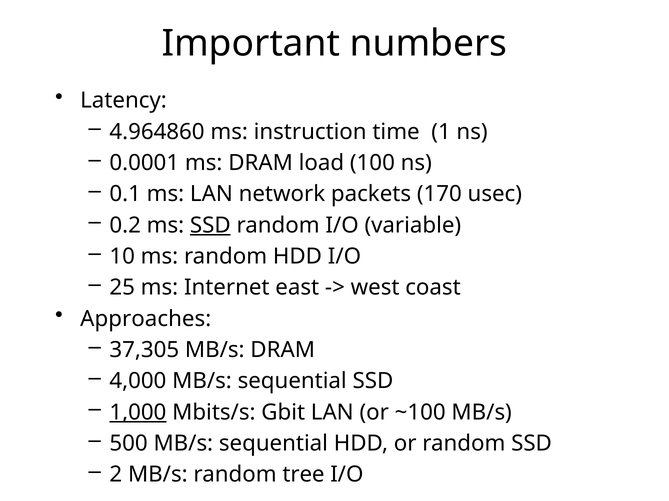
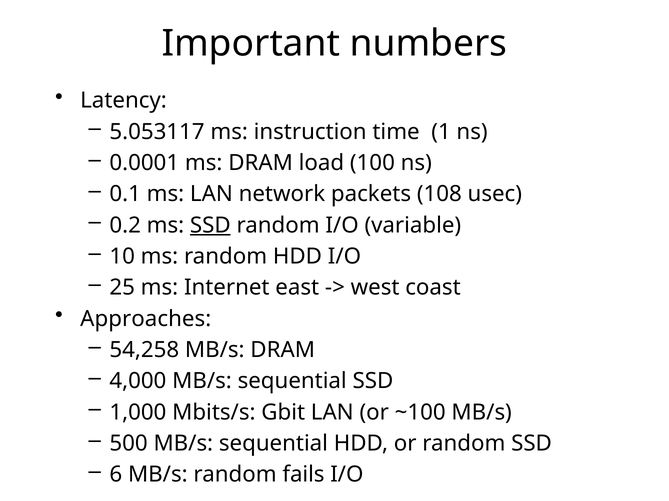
4.964860: 4.964860 -> 5.053117 (157, 132)
170: 170 -> 108 (439, 194)
37,305: 37,305 -> 54,258 (144, 350)
1,000 underline: present -> none (138, 413)
2: 2 -> 6 (116, 475)
tree: tree -> fails (303, 475)
